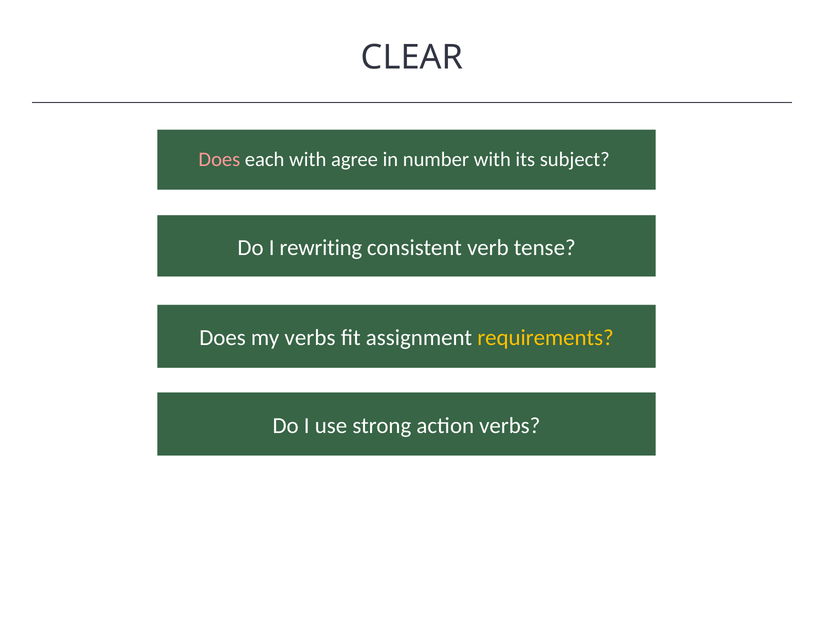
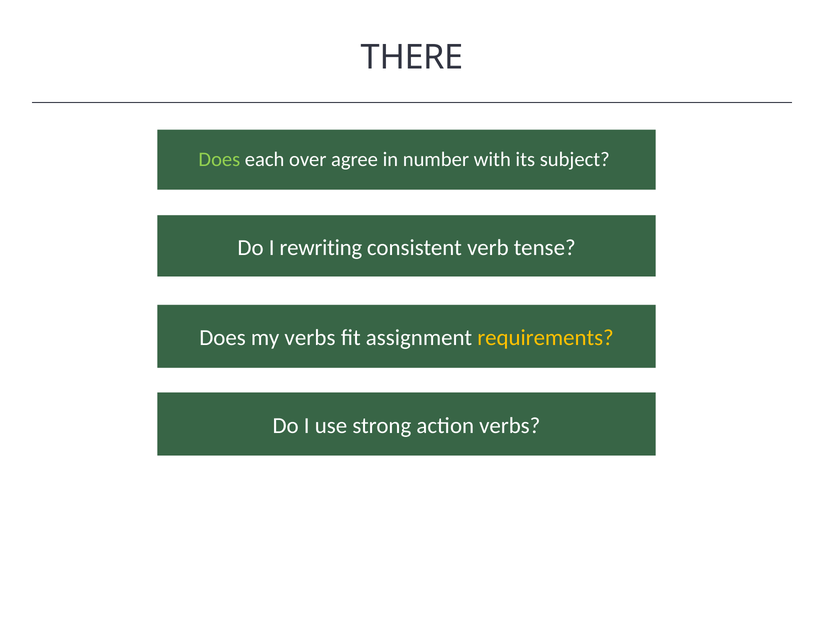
CLEAR: CLEAR -> THERE (412, 58)
Does colour: pink -> light green (219, 159)
each with: with -> over (308, 159)
